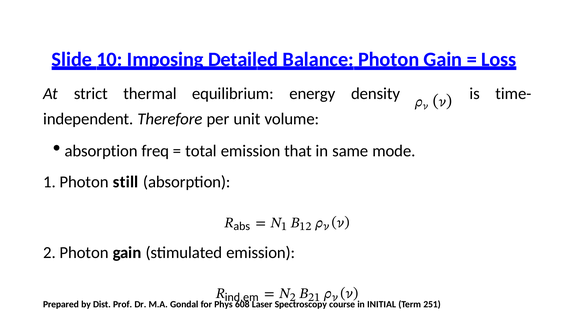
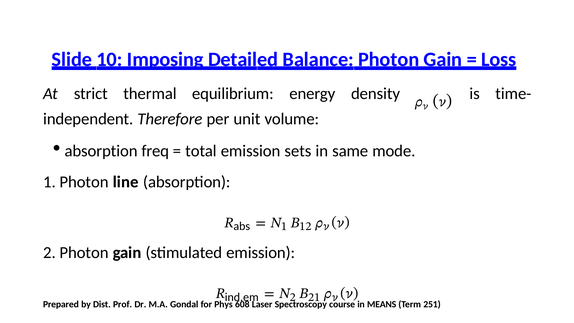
that: that -> sets (298, 151)
still: still -> line (126, 182)
INITIAL: INITIAL -> MEANS (382, 304)
